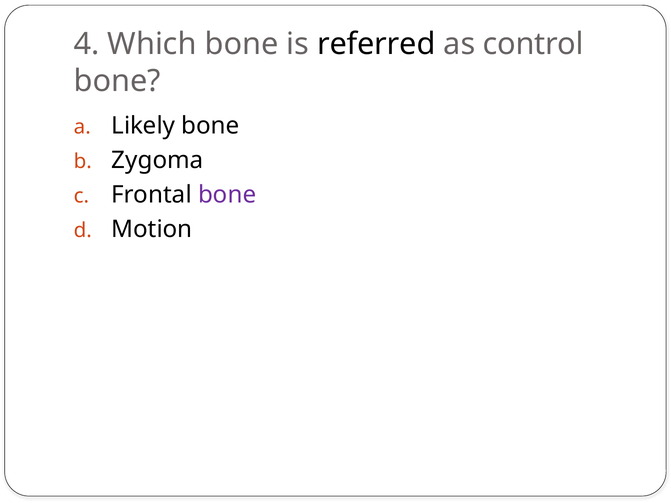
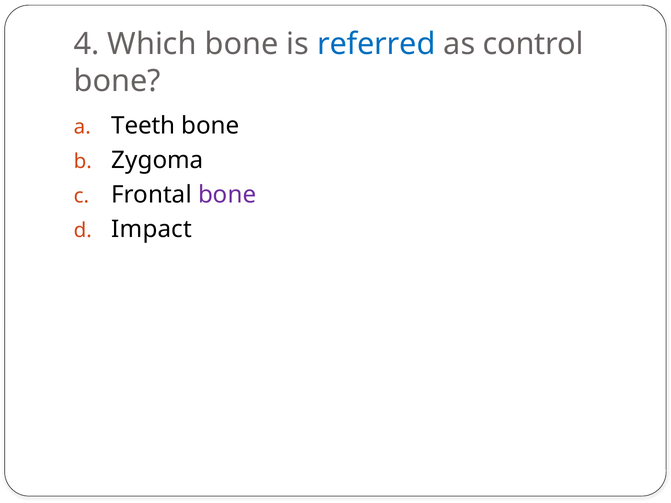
referred colour: black -> blue (376, 44)
Likely: Likely -> Teeth (143, 126)
Motion: Motion -> Impact (152, 229)
